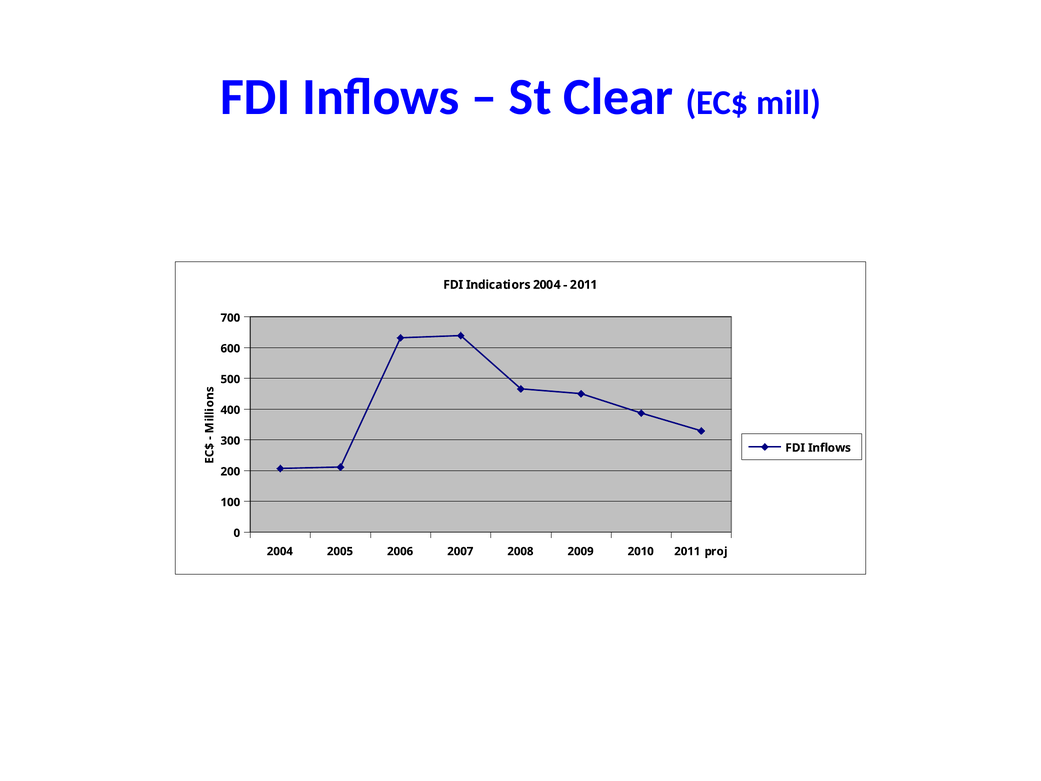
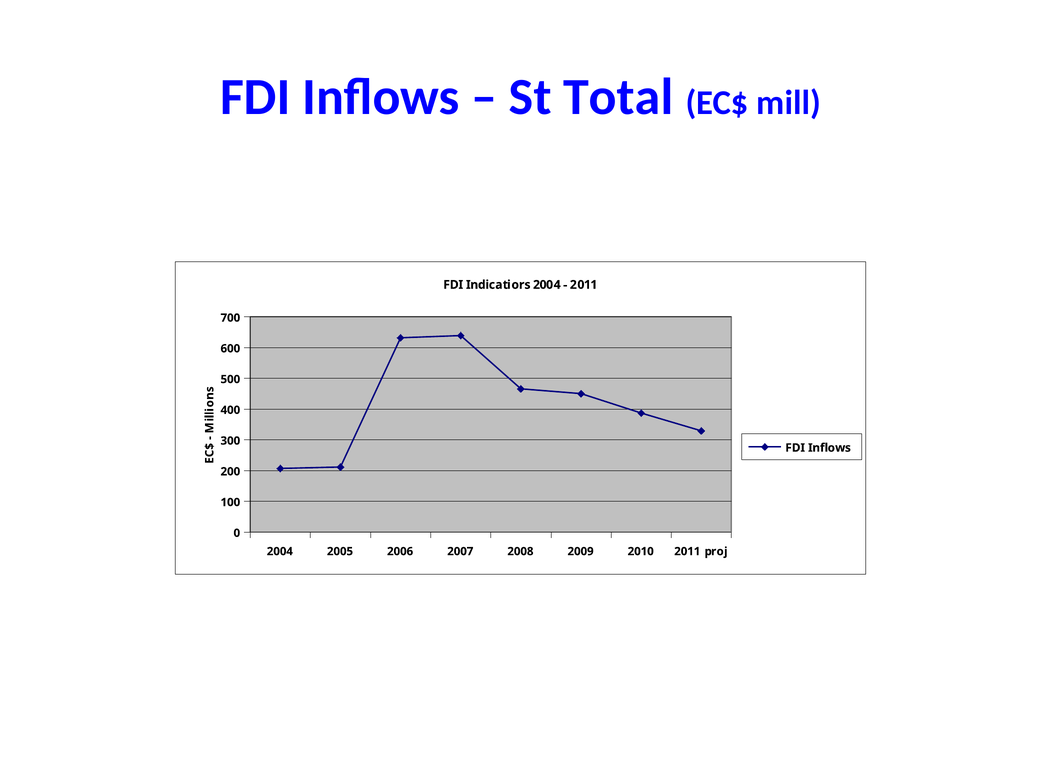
Clear: Clear -> Total (618, 97)
